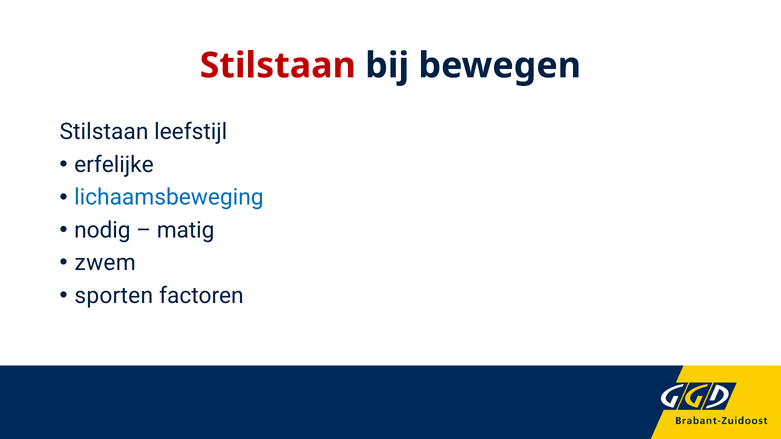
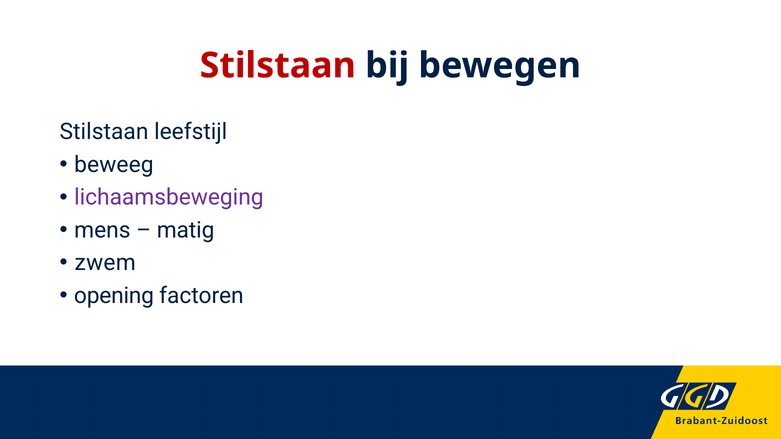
erfelijke: erfelijke -> beweeg (114, 165)
lichaamsbeweging colour: blue -> purple (169, 198)
nodig: nodig -> mens (102, 230)
sporten: sporten -> opening (114, 296)
